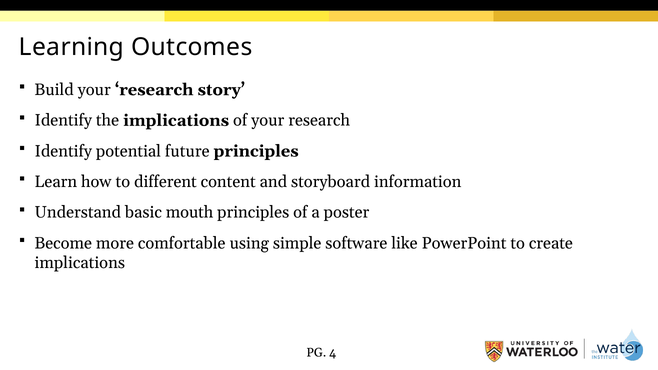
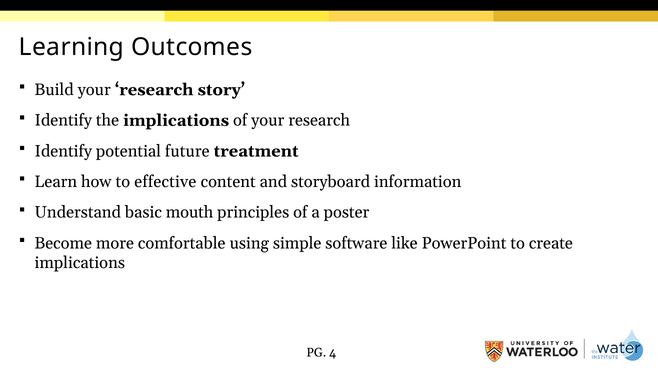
future principles: principles -> treatment (256, 151)
different: different -> effective (165, 182)
